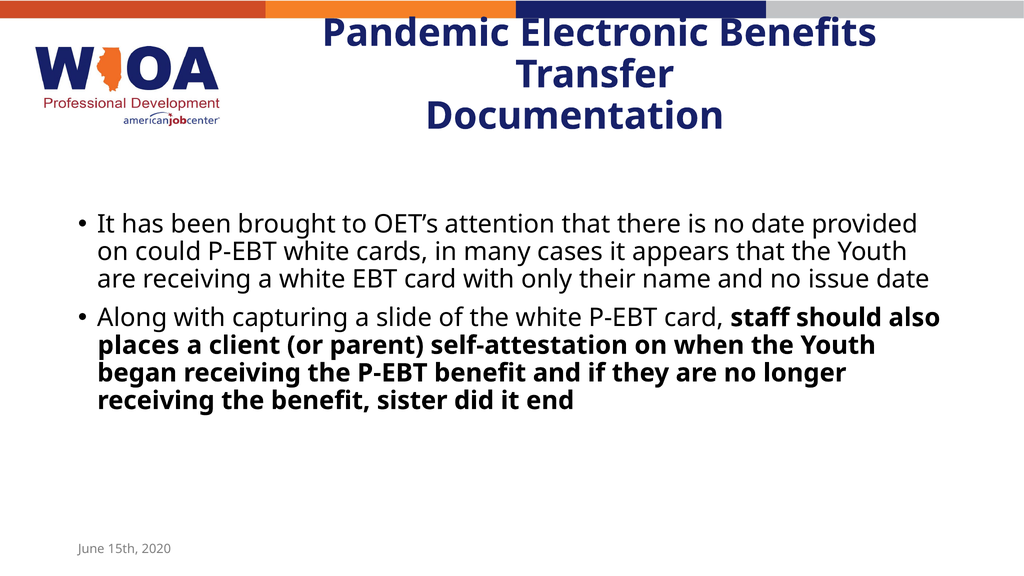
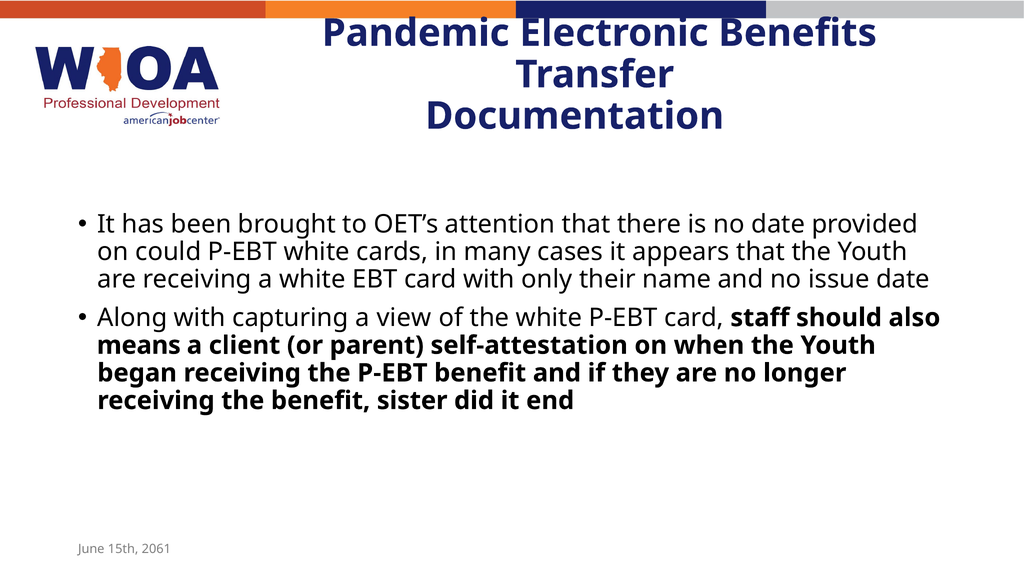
slide: slide -> view (404, 318)
places: places -> means (139, 345)
2020: 2020 -> 2061 (156, 549)
